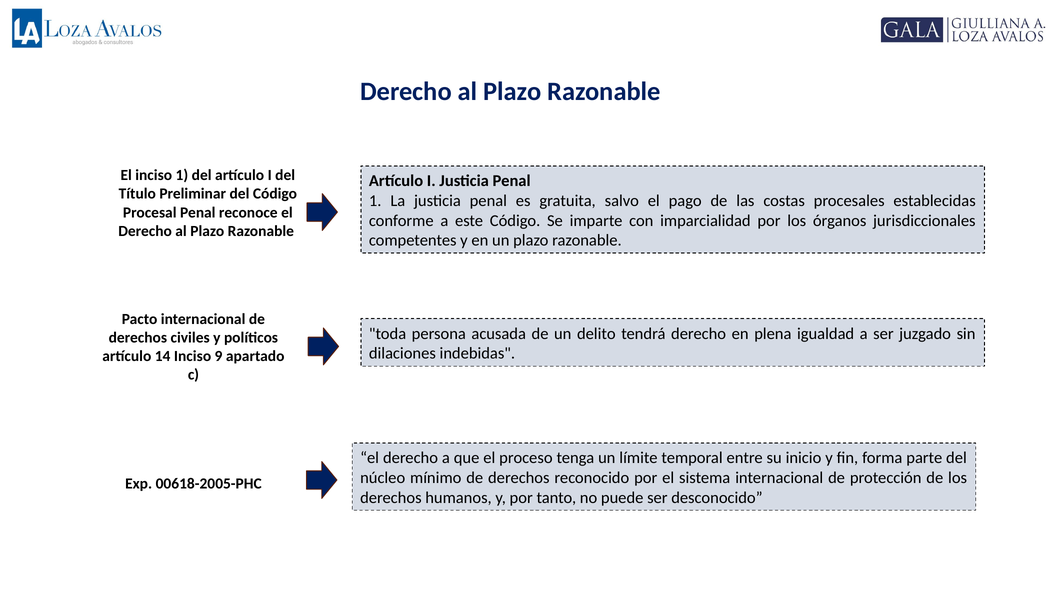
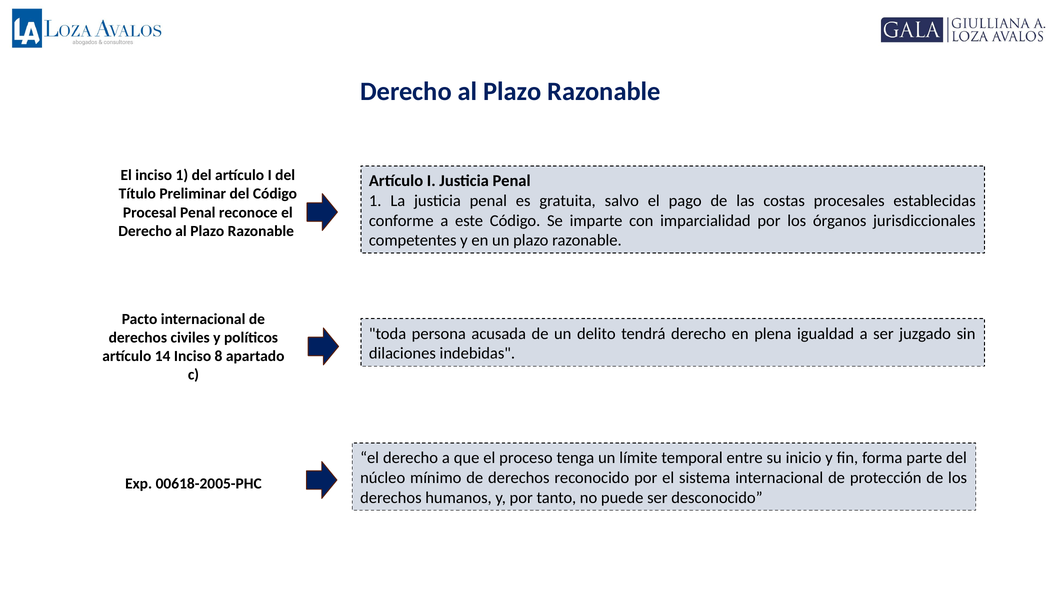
9: 9 -> 8 (219, 356)
